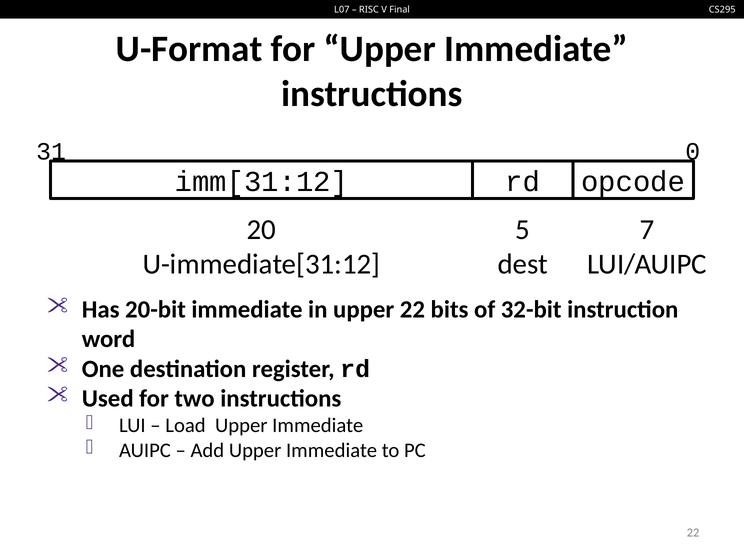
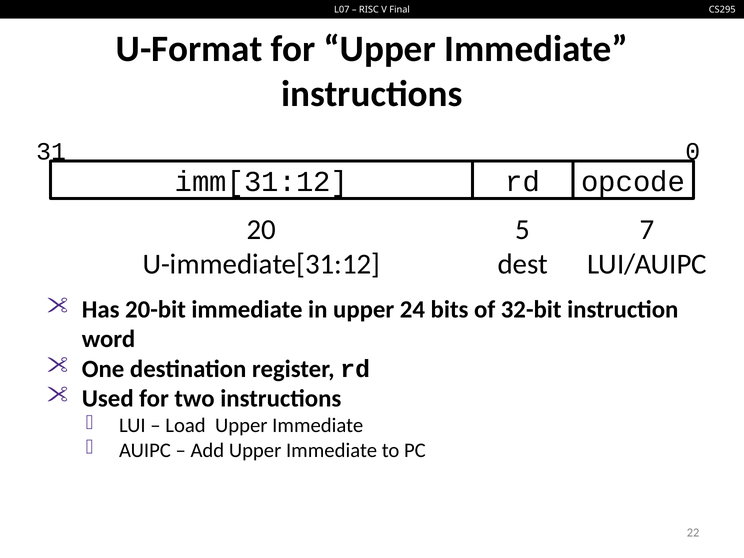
upper 22: 22 -> 24 (412, 309)
